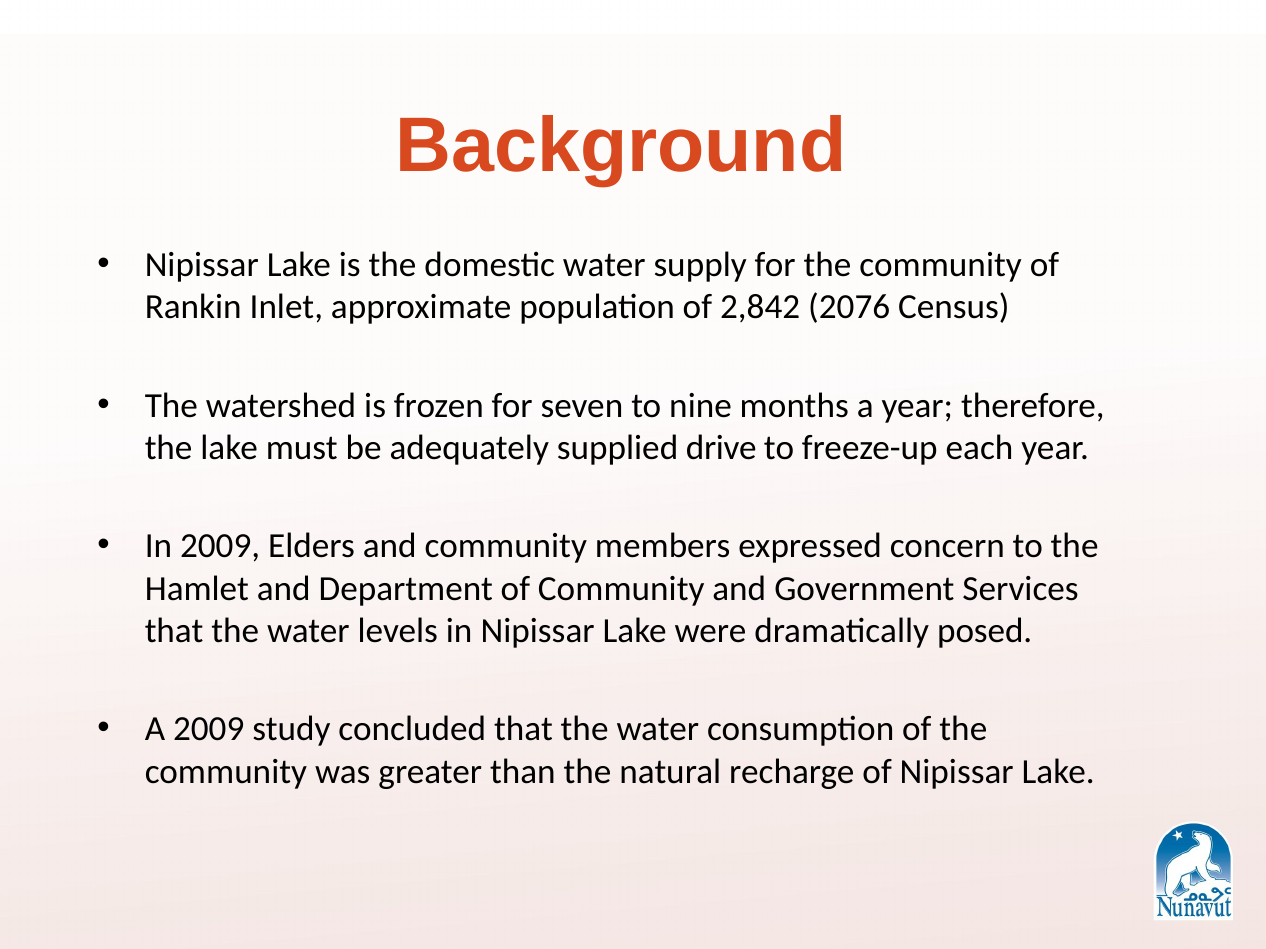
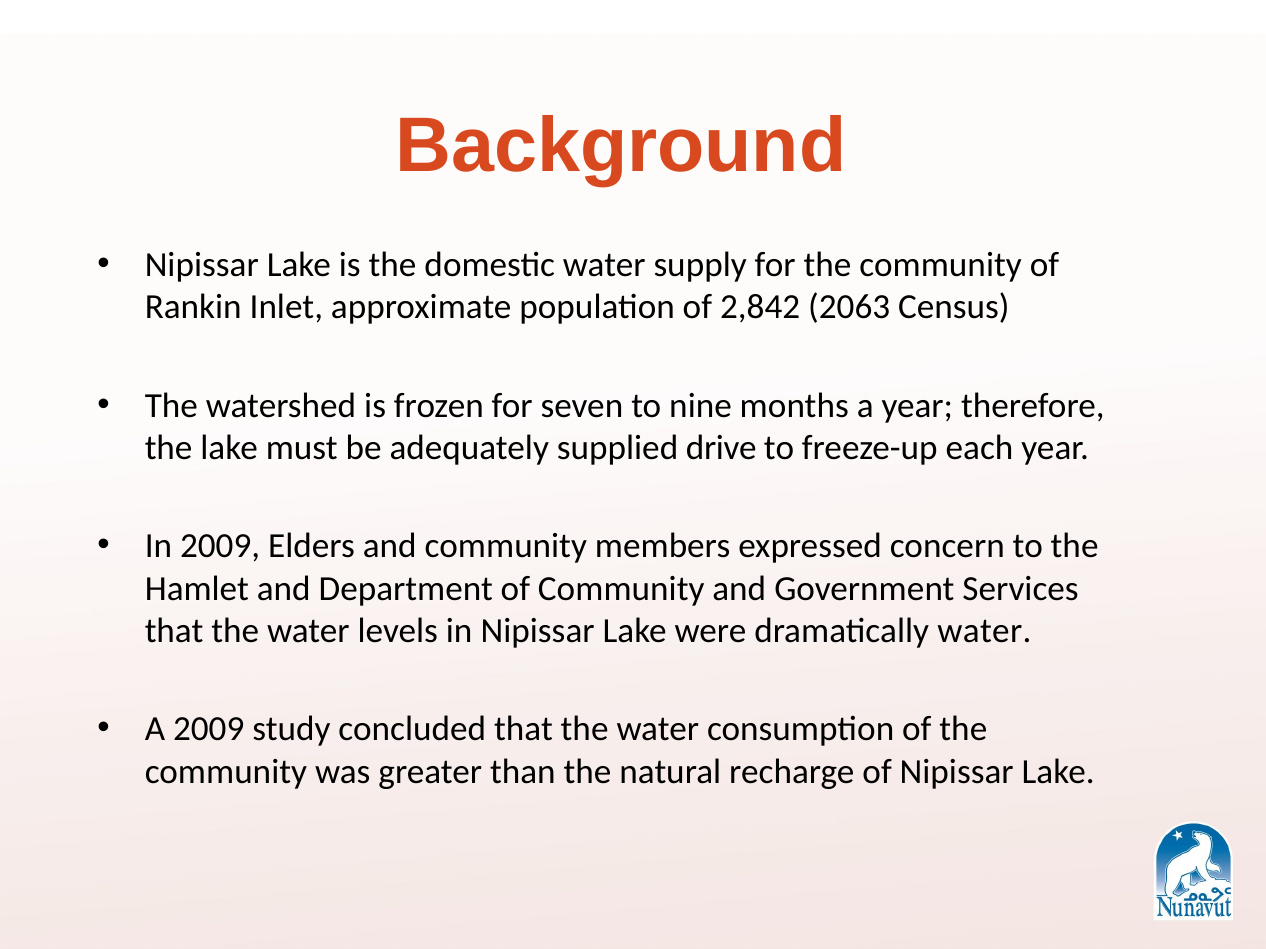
2076: 2076 -> 2063 (849, 307)
dramatically posed: posed -> water (984, 631)
